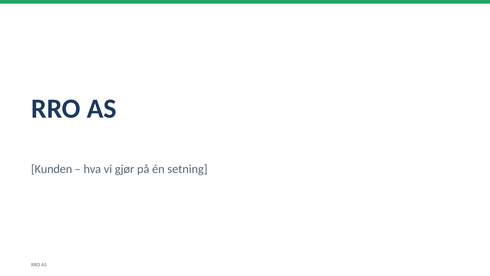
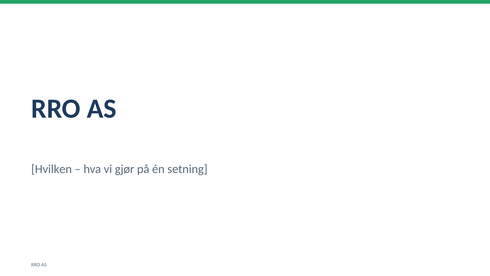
Kunden: Kunden -> Hvilken (52, 169)
